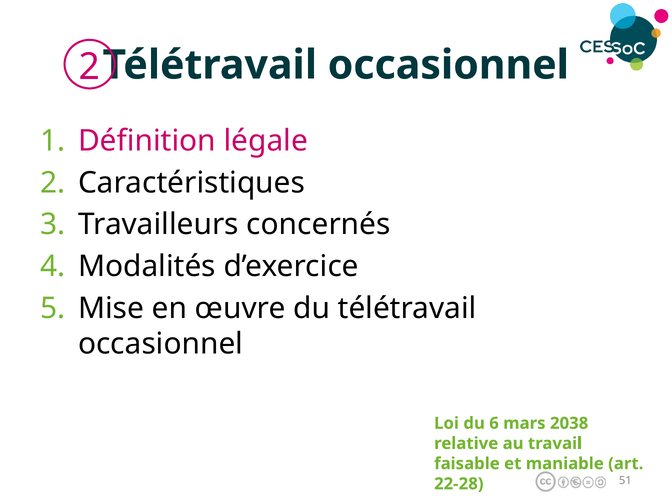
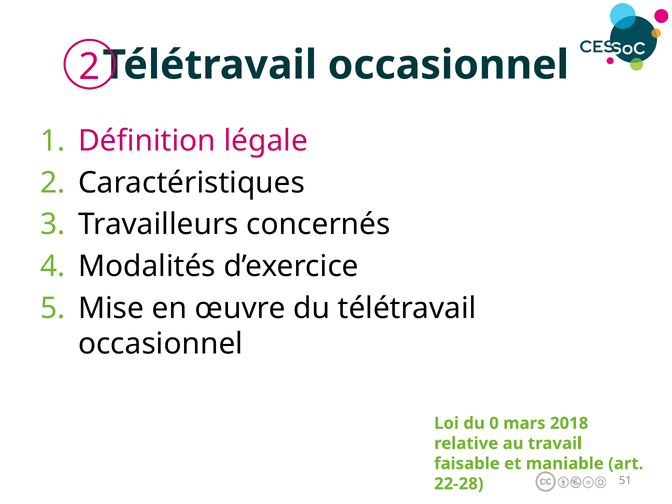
6: 6 -> 0 (494, 423)
2038: 2038 -> 2018 (569, 423)
